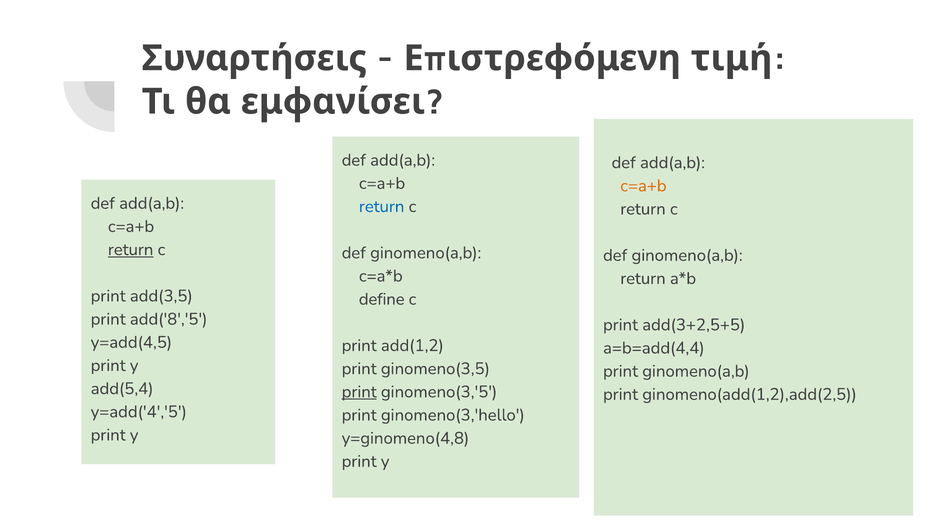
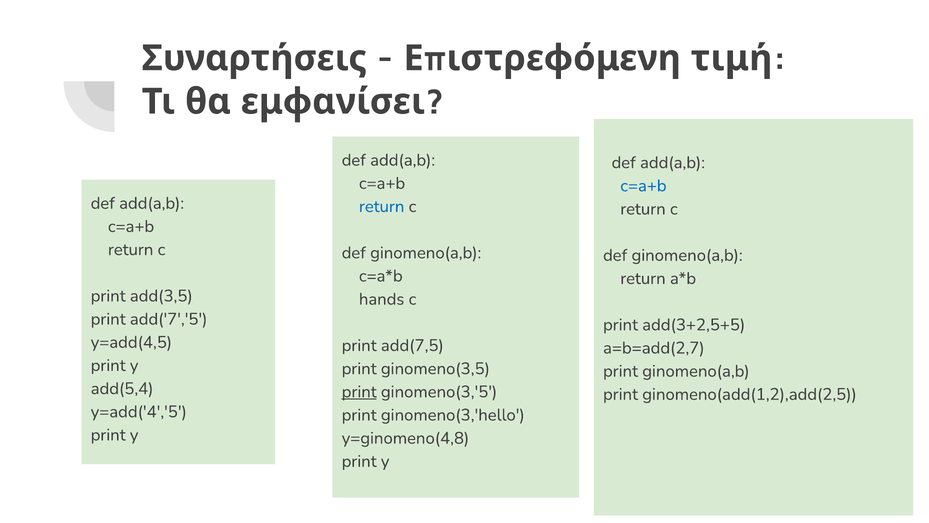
c=a+b colour: orange -> blue (643, 186)
return underline: present -> none (131, 249)
define: define -> hands (382, 299)
add('8','5: add('8','5 -> add('7','5 (169, 319)
add(1,2: add(1,2 -> add(7,5 (412, 345)
a=b=add(4,4: a=b=add(4,4 -> a=b=add(2,7 (654, 348)
